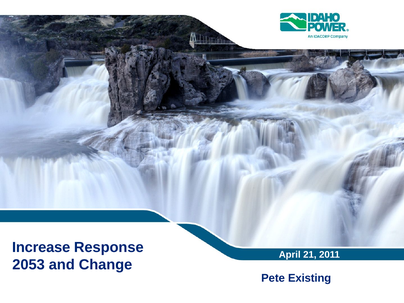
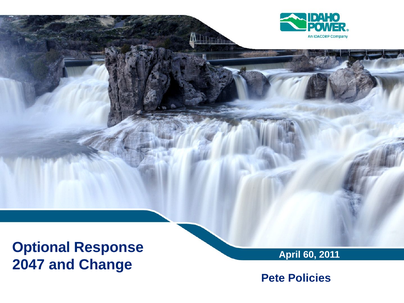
Increase: Increase -> Optional (41, 247)
21: 21 -> 60 (310, 255)
2053: 2053 -> 2047 (29, 265)
Existing: Existing -> Policies (310, 278)
